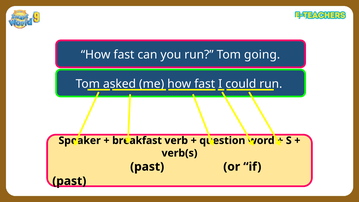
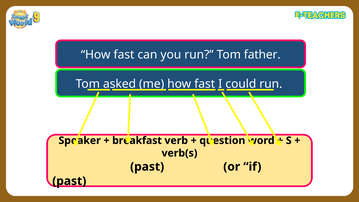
going: going -> father (262, 55)
